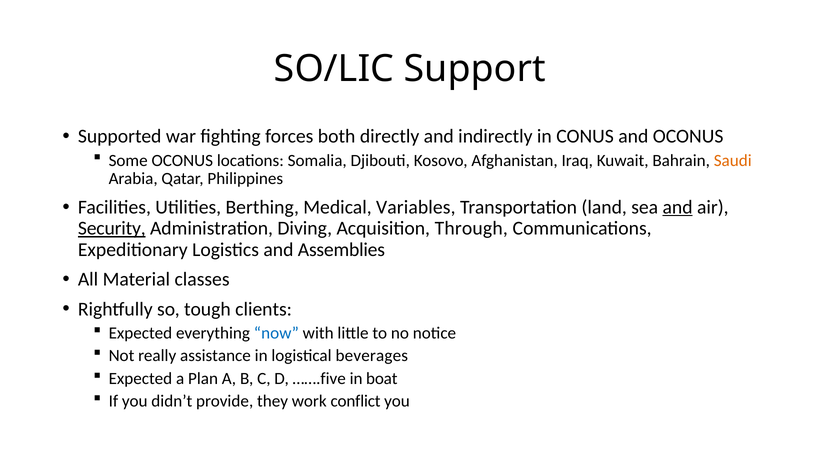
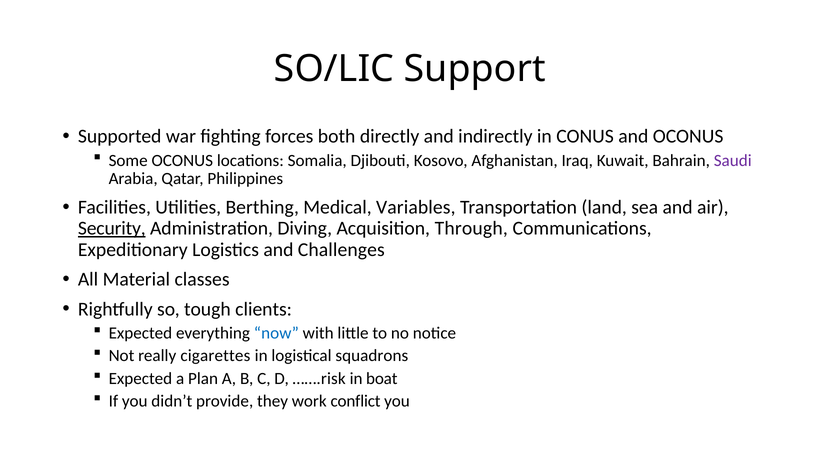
Saudi colour: orange -> purple (733, 160)
and underline: present -> none (678, 207)
Assemblies: Assemblies -> Challenges (341, 250)
assistance: assistance -> cigarettes (215, 356)
beverages: beverages -> squadrons (372, 356)
…….five: …….five -> …….risk (319, 379)
